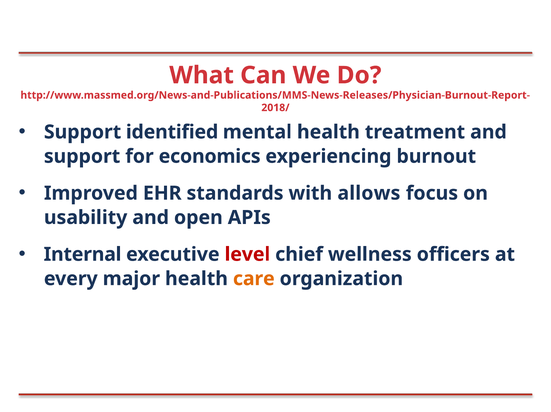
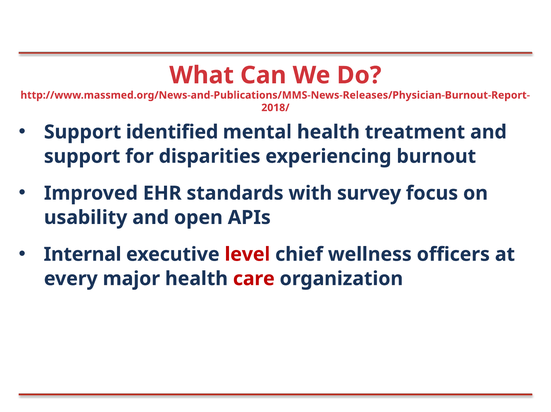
economics: economics -> disparities (210, 156)
allows: allows -> survey (369, 193)
care colour: orange -> red (254, 279)
